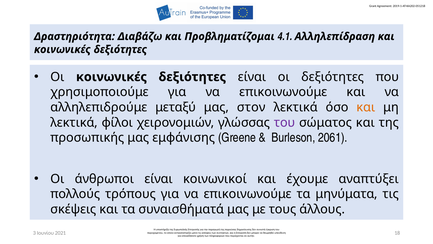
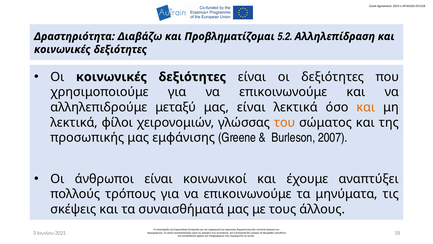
4.1: 4.1 -> 5.2 (285, 36)
μας στον: στον -> είναι (251, 107)
του colour: purple -> orange (285, 122)
2061: 2061 -> 2007 (333, 137)
